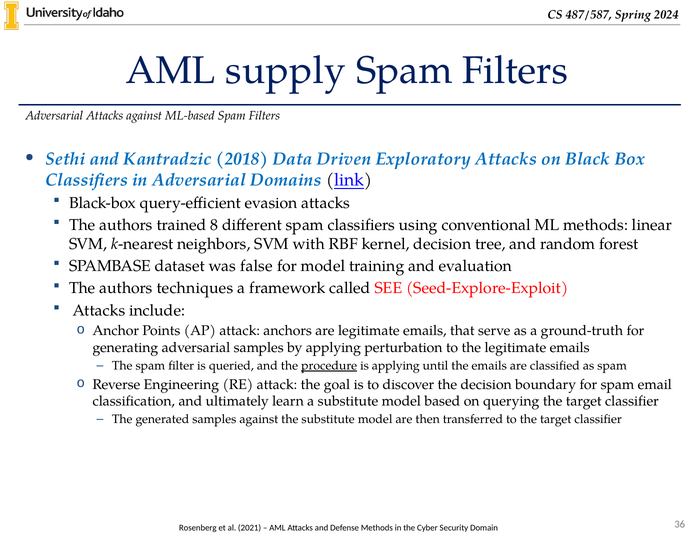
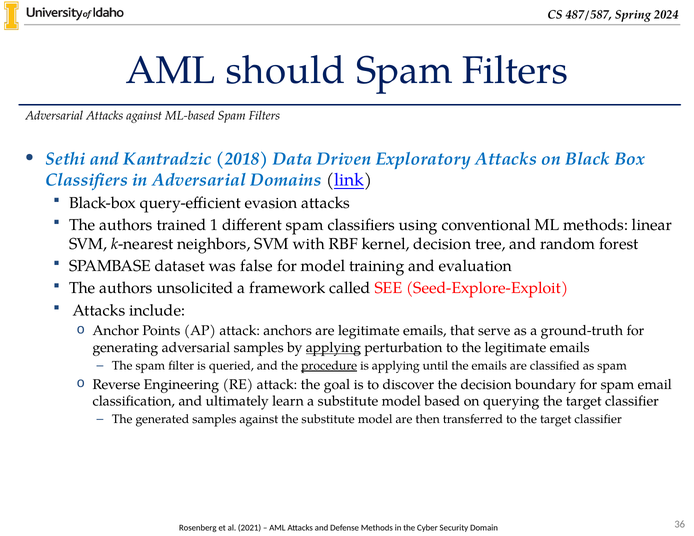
supply: supply -> should (286, 71)
8: 8 -> 1 (214, 225)
techniques: techniques -> unsolicited (195, 288)
applying underline: none -> present (333, 348)
